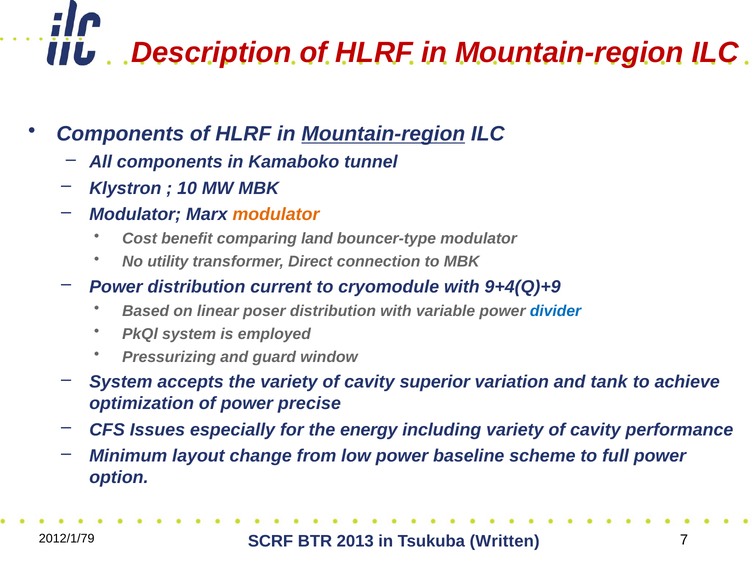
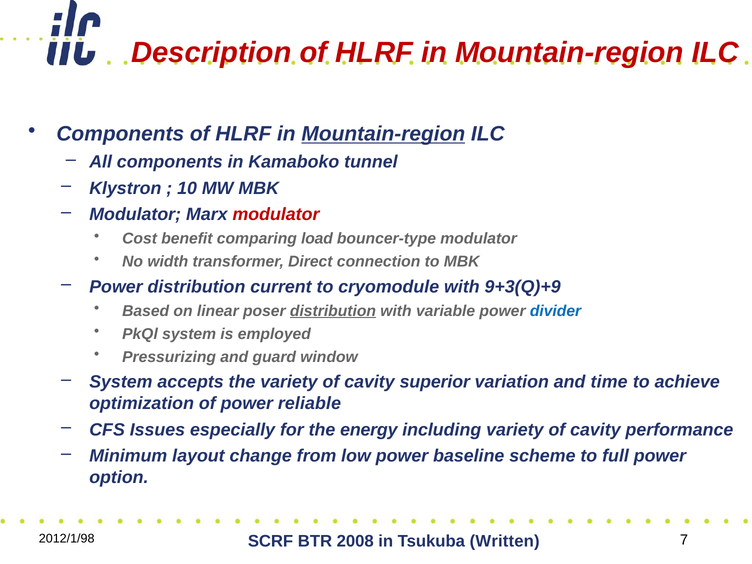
modulator colour: orange -> red (276, 215)
land: land -> load (317, 239)
utility: utility -> width (168, 262)
9+4(Q)+9: 9+4(Q)+9 -> 9+3(Q)+9 (523, 287)
distribution underline: none -> present (333, 311)
tank: tank -> time (609, 382)
precise: precise -> reliable (309, 403)
2012/1/79: 2012/1/79 -> 2012/1/98 (67, 539)
2013: 2013 -> 2008 (355, 541)
